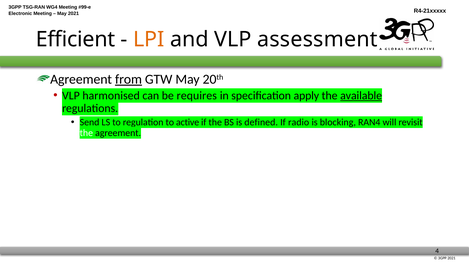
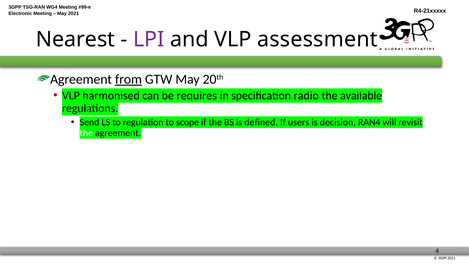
Efficient: Efficient -> Nearest (75, 39)
LPI colour: orange -> purple (149, 39)
apply: apply -> radio (306, 95)
available underline: present -> none (361, 95)
active: active -> scope (188, 122)
radio: radio -> users (299, 122)
blocking: blocking -> decision (338, 122)
